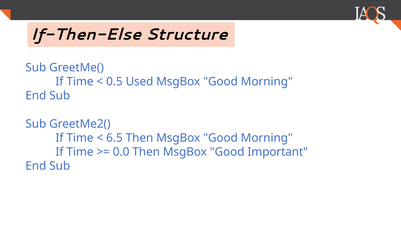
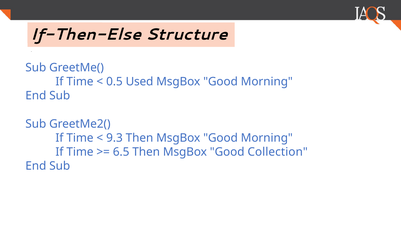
6.5: 6.5 -> 9.3 (114, 138)
0.0: 0.0 -> 6.5 (121, 152)
Important: Important -> Collection (278, 152)
